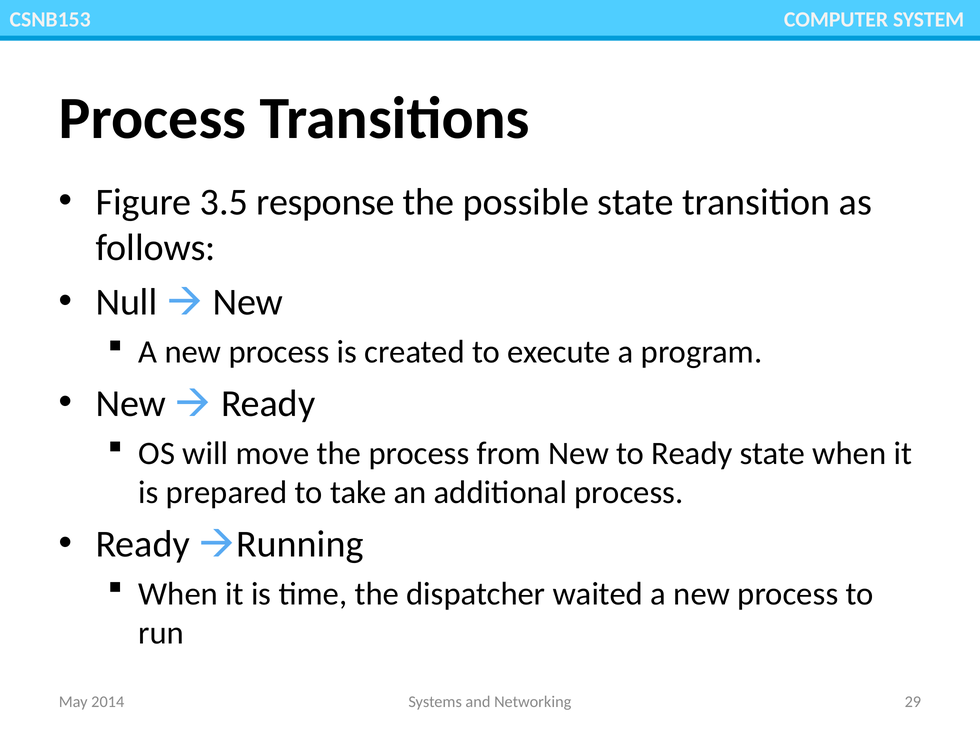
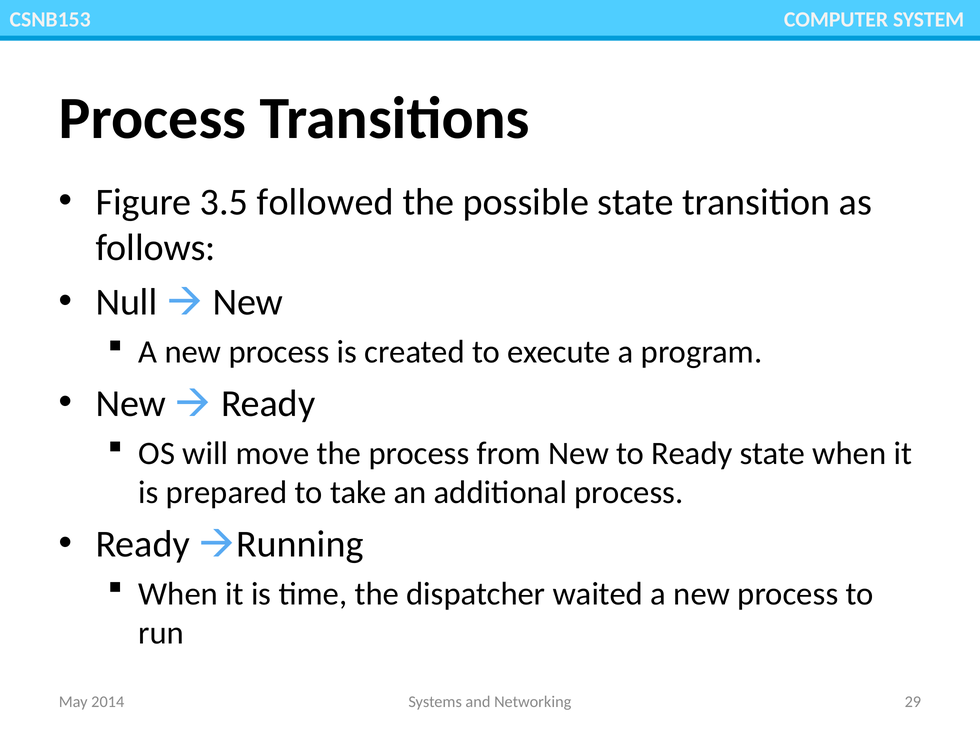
response: response -> followed (325, 202)
